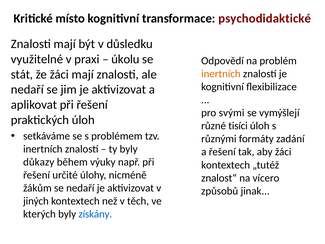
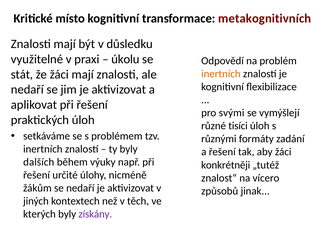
psychodidaktické: psychodidaktické -> metakognitivních (265, 19)
důkazy: důkazy -> dalších (39, 162)
kontextech: kontextech -> konkrétněji (226, 165)
získány colour: blue -> purple (95, 214)
